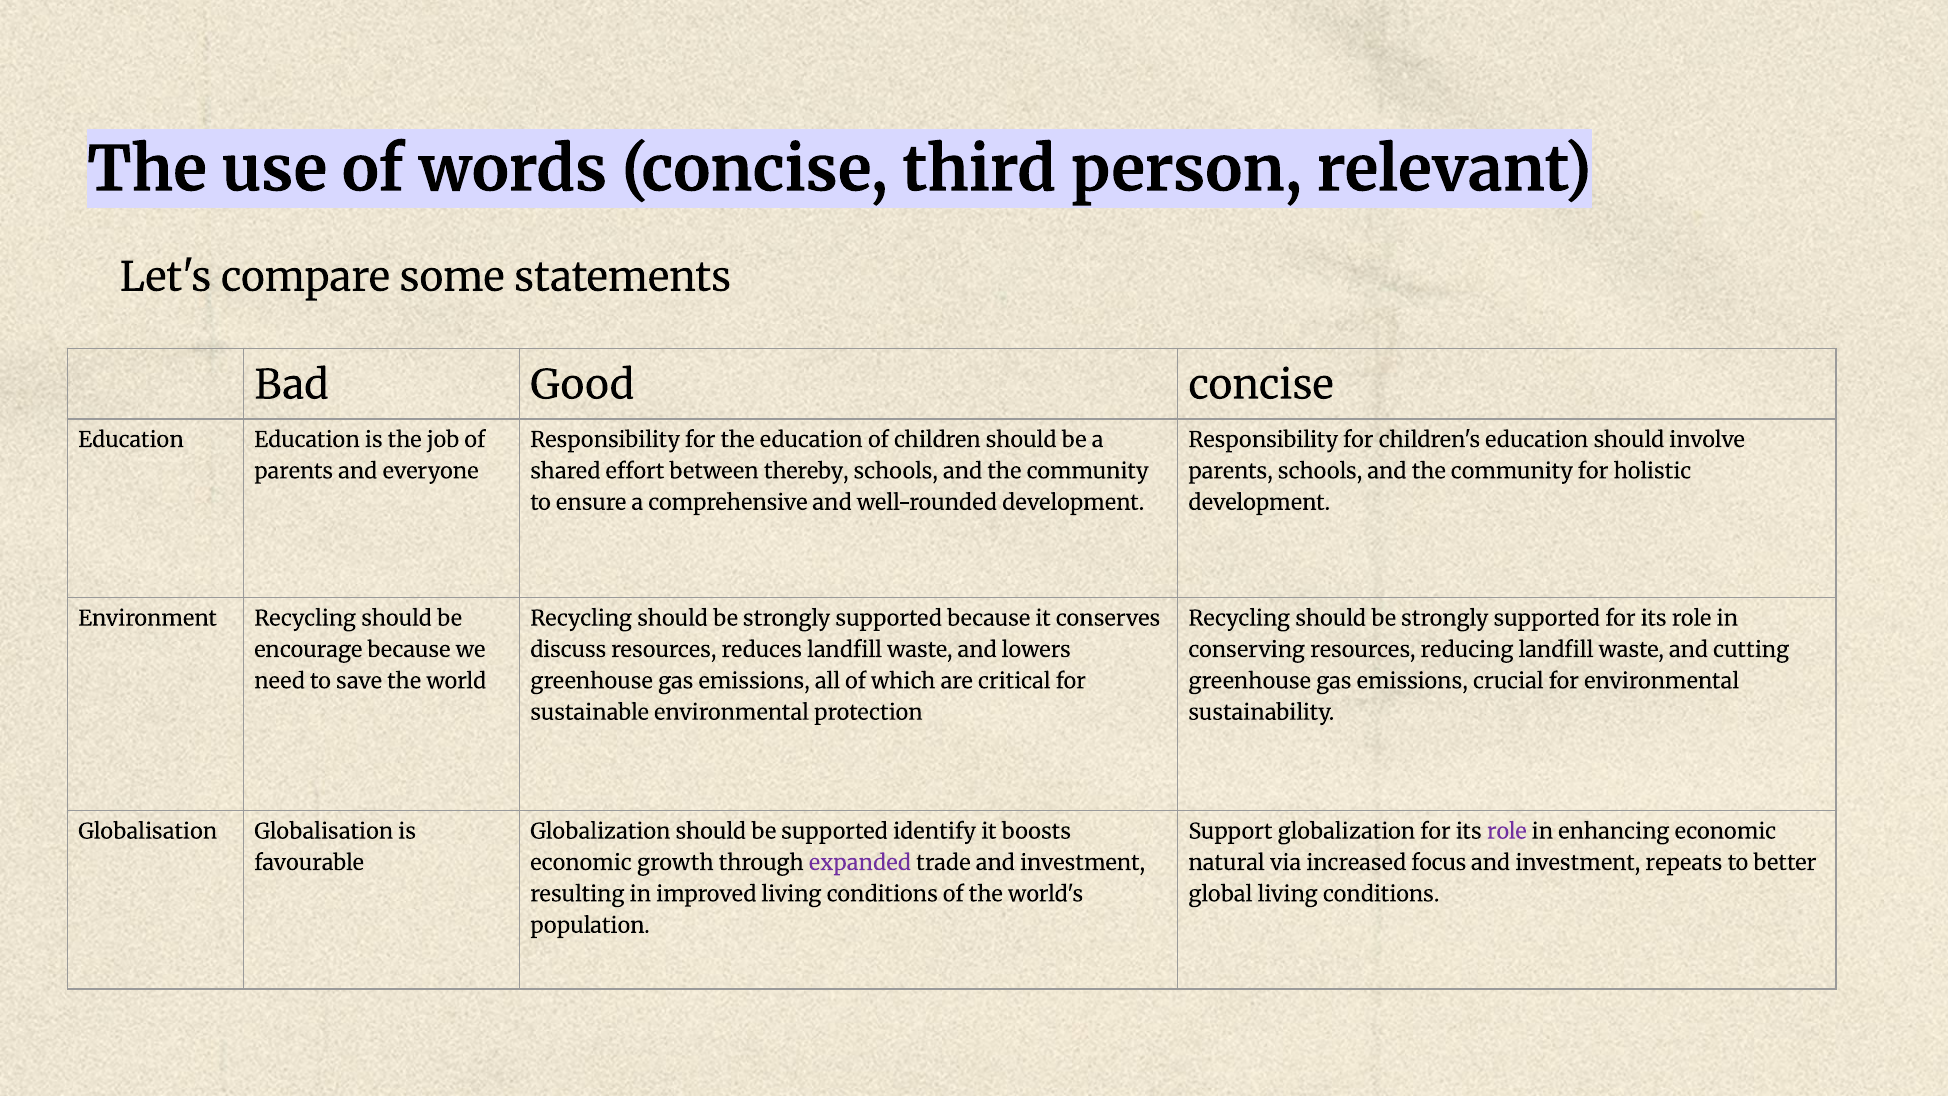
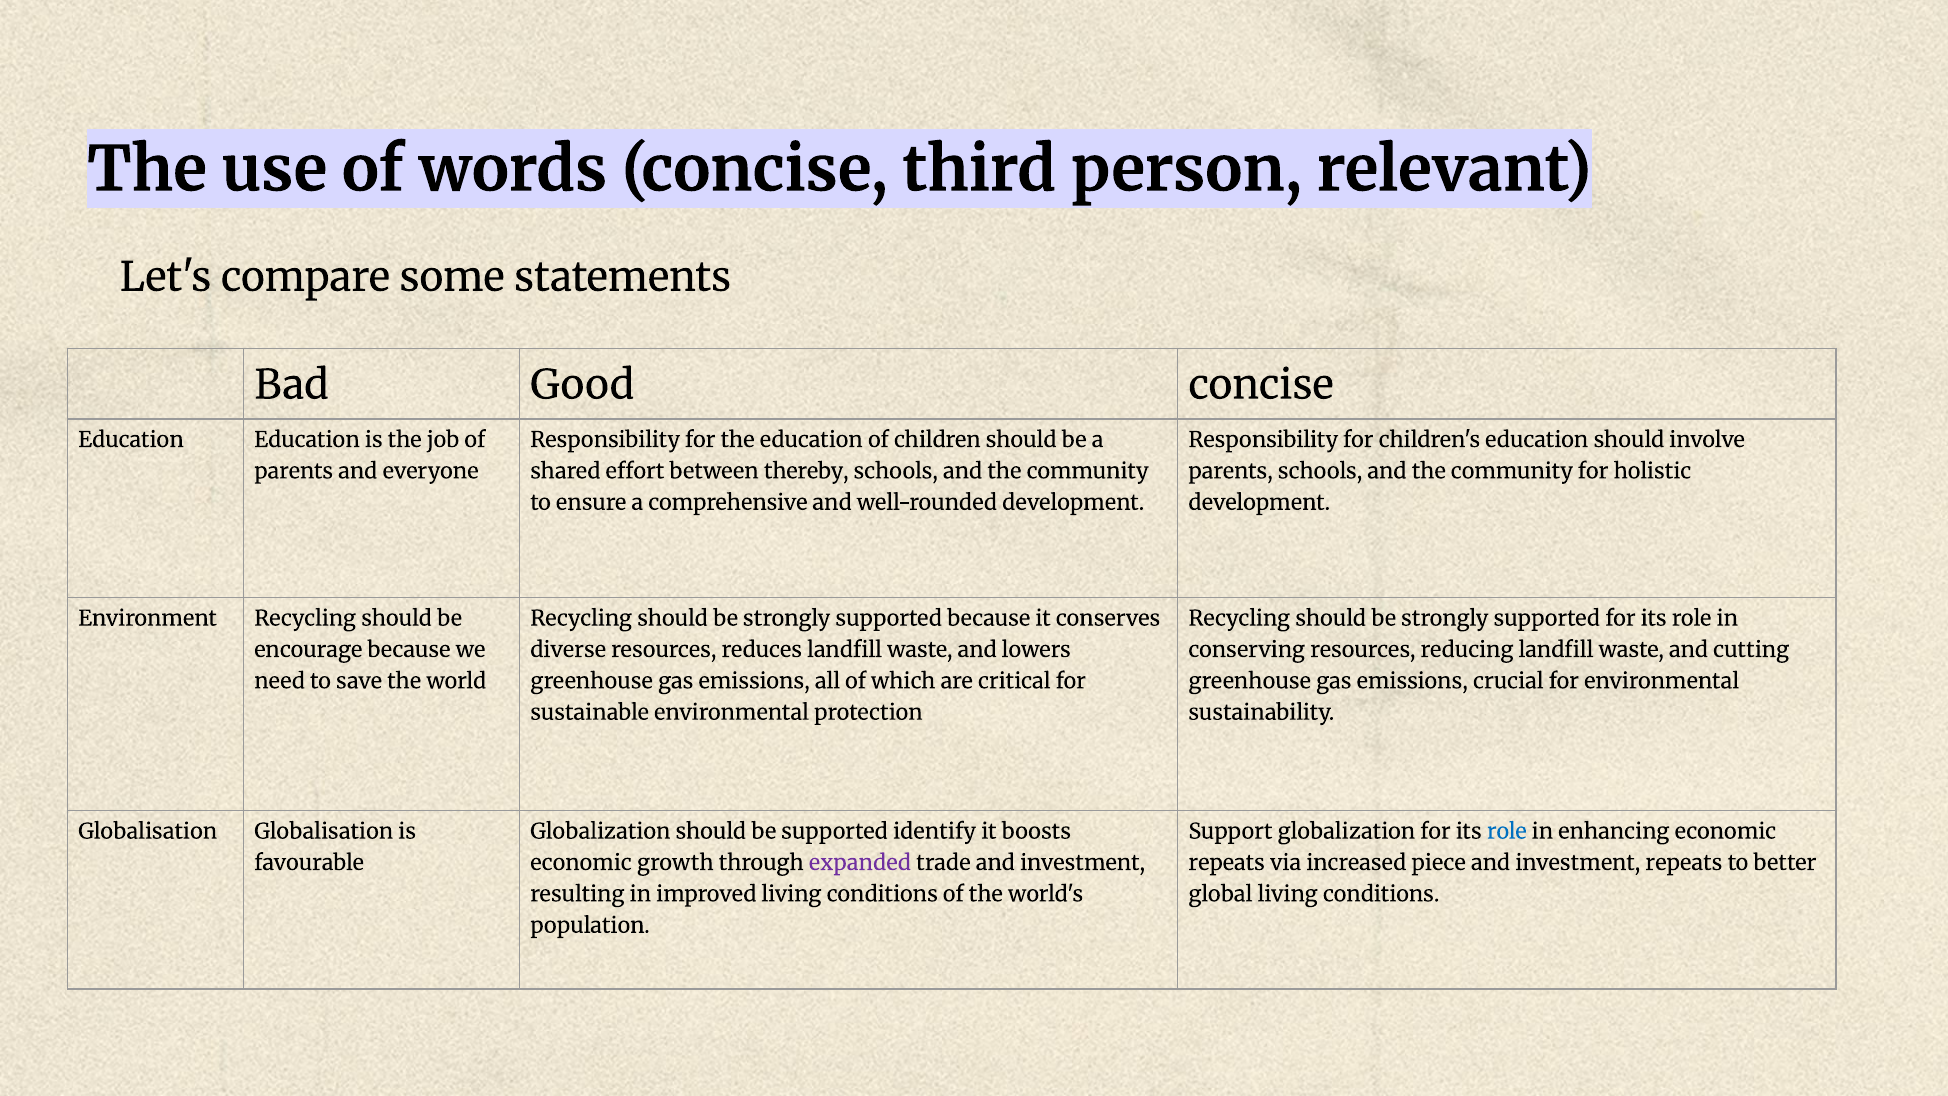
discuss: discuss -> diverse (568, 650)
role colour: purple -> blue (1507, 831)
natural: natural -> repeats (1227, 863)
focus: focus -> piece (1439, 863)
